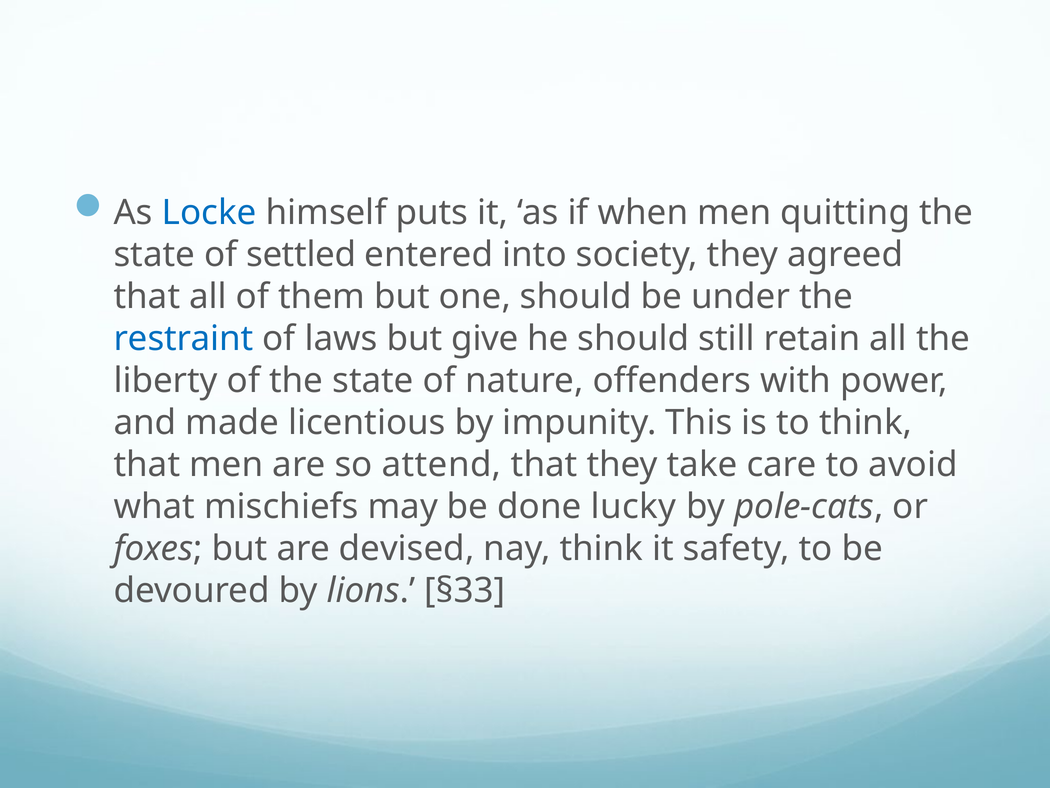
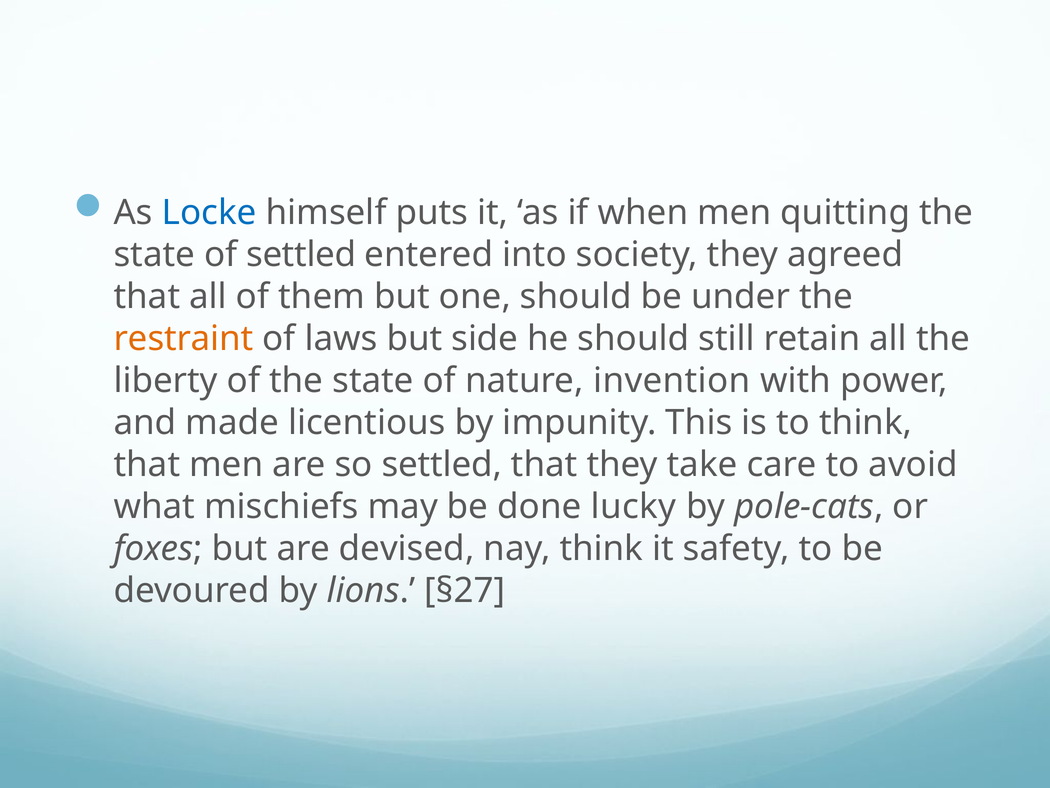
restraint colour: blue -> orange (183, 338)
give: give -> side (485, 338)
offenders: offenders -> invention (672, 380)
so attend: attend -> settled (442, 464)
§33: §33 -> §27 (465, 590)
